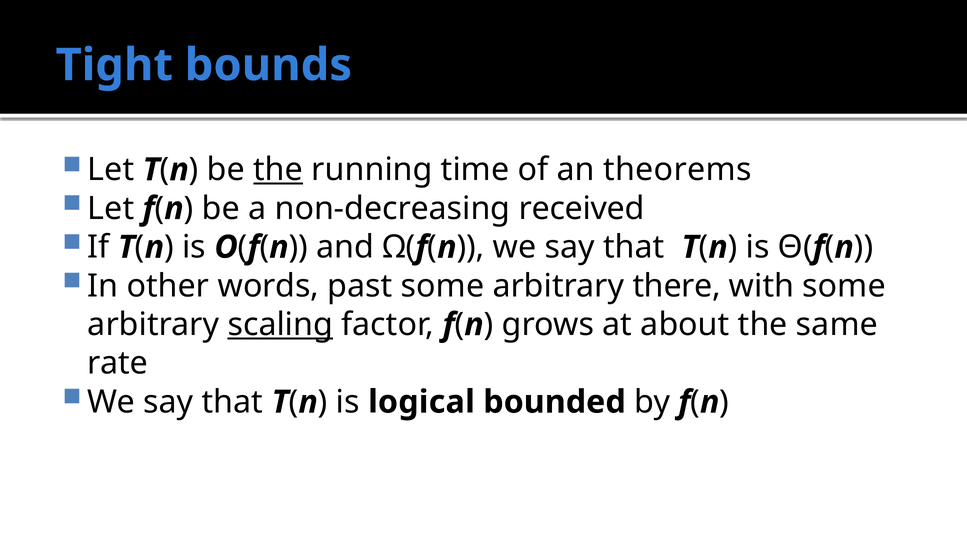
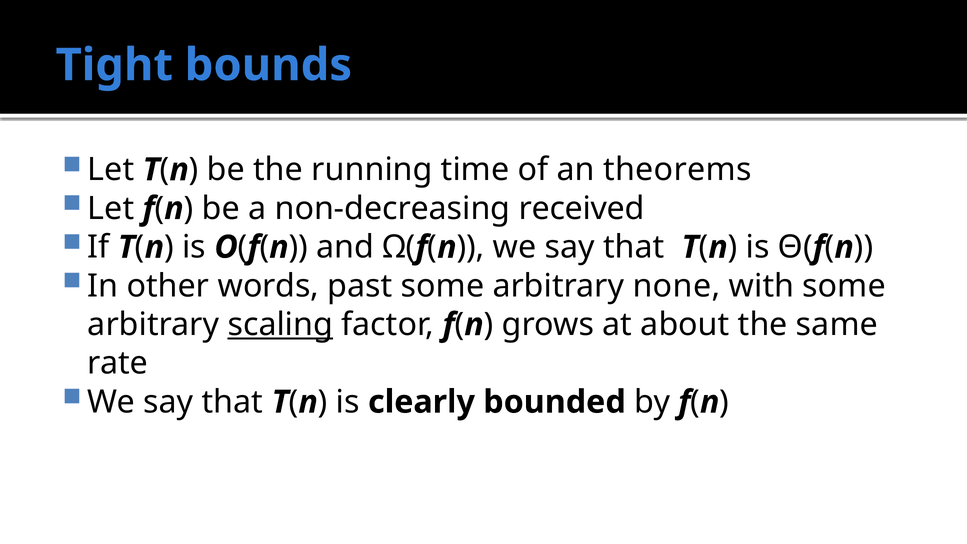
the underline: present -> none (278, 170)
there: there -> none (676, 286)
logical: logical -> clearly (422, 402)
